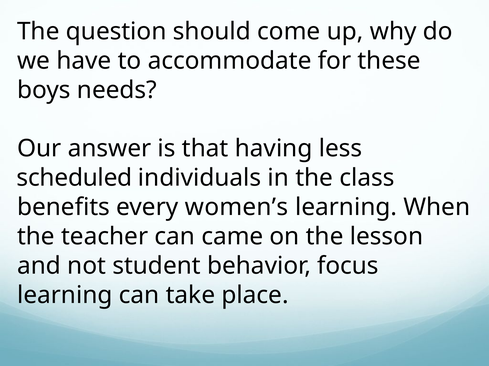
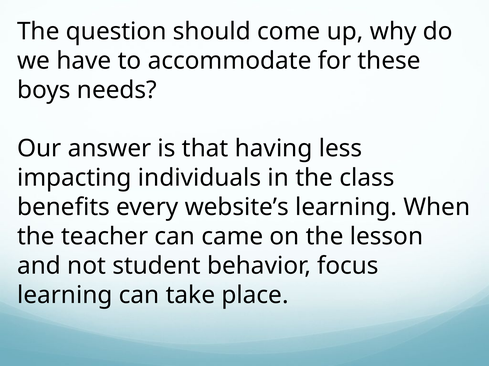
scheduled: scheduled -> impacting (74, 178)
women’s: women’s -> website’s (237, 208)
